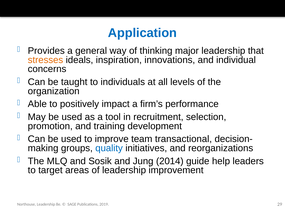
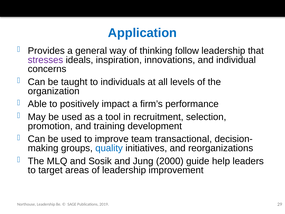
major: major -> follow (187, 51)
stresses colour: orange -> purple (45, 60)
2014: 2014 -> 2000 (170, 161)
